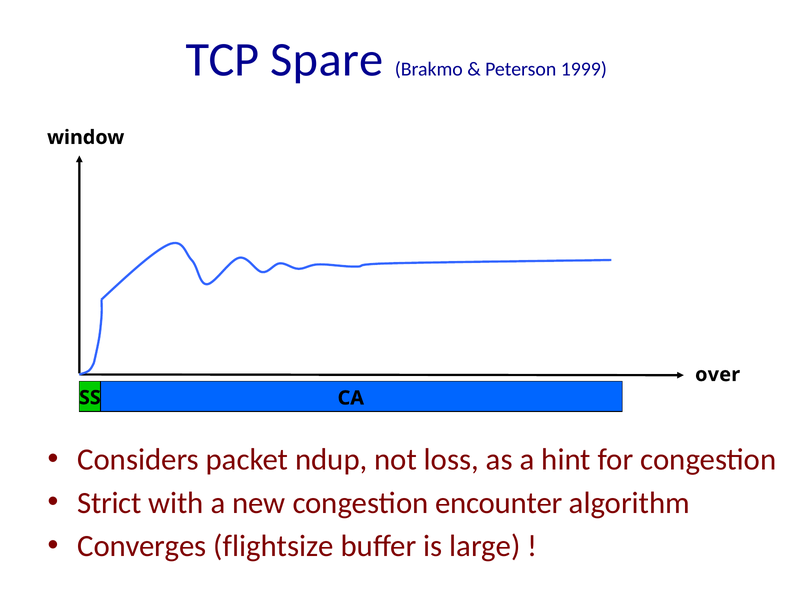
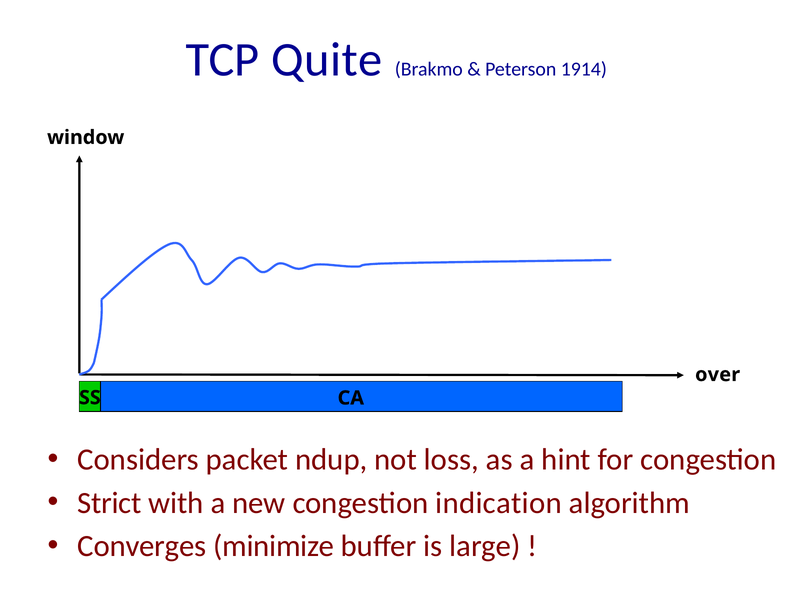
Spare: Spare -> Quite (327, 60)
1999: 1999 -> 1914 (584, 69)
encounter: encounter -> indication (499, 503)
flightsize: flightsize -> minimize (274, 546)
